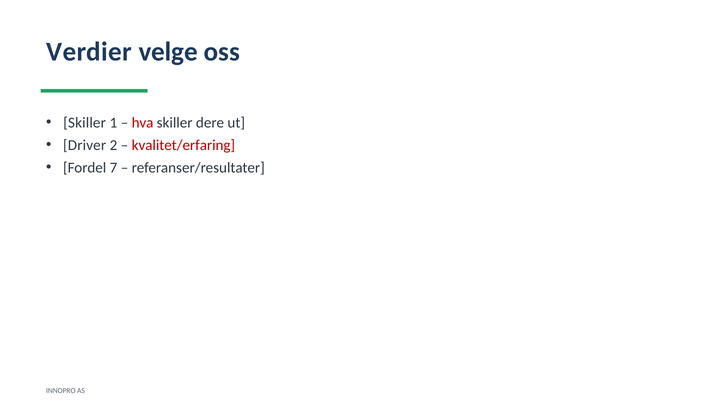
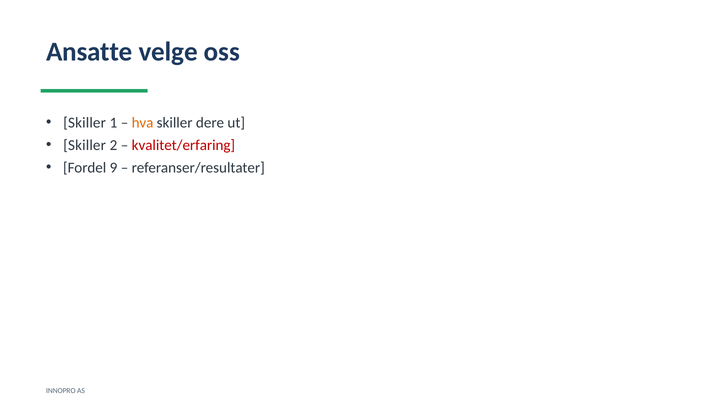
Verdier: Verdier -> Ansatte (89, 52)
hva colour: red -> orange (143, 123)
Driver: Driver -> Skiller (85, 145)
7: 7 -> 9 (114, 168)
